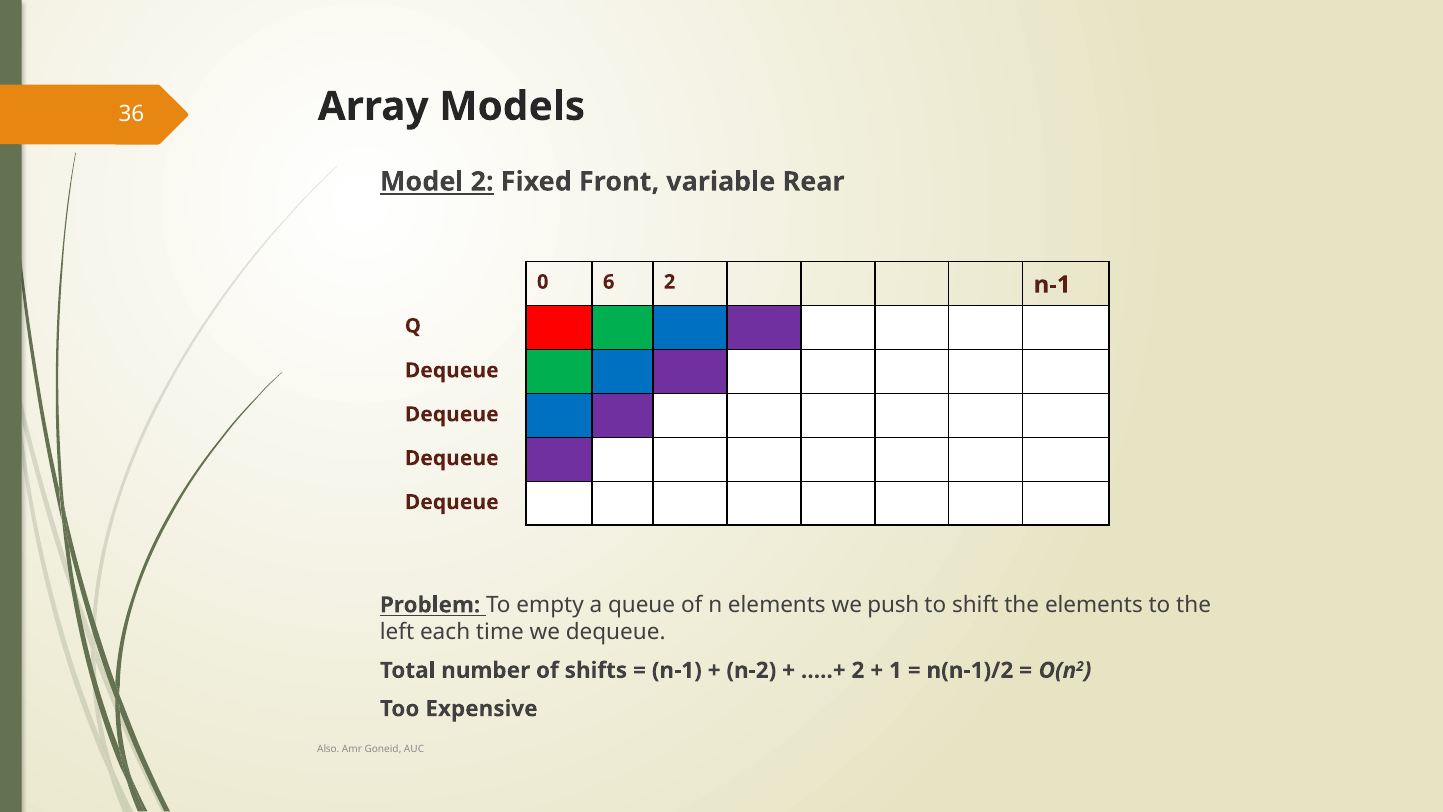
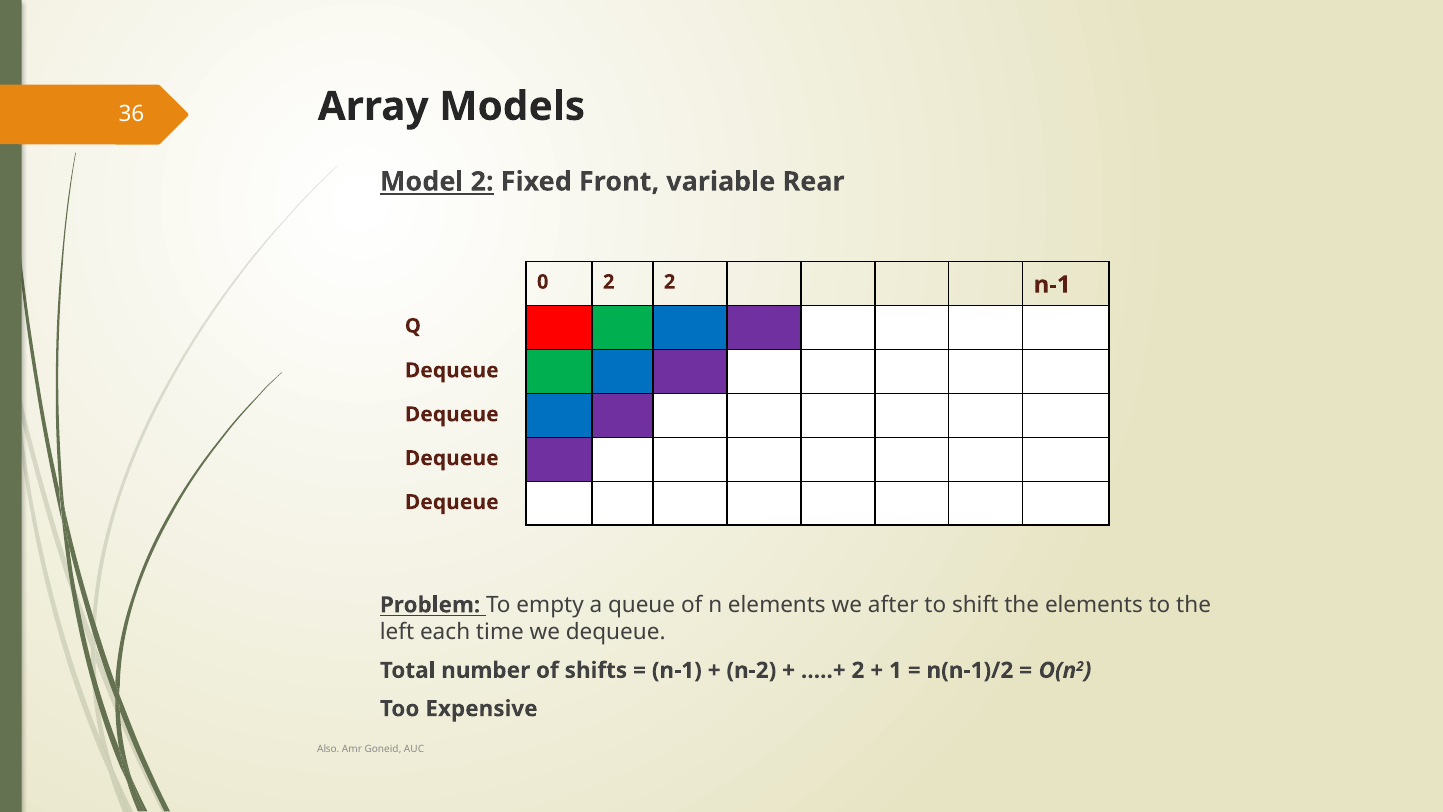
0 6: 6 -> 2 (609, 282)
push: push -> after (893, 605)
